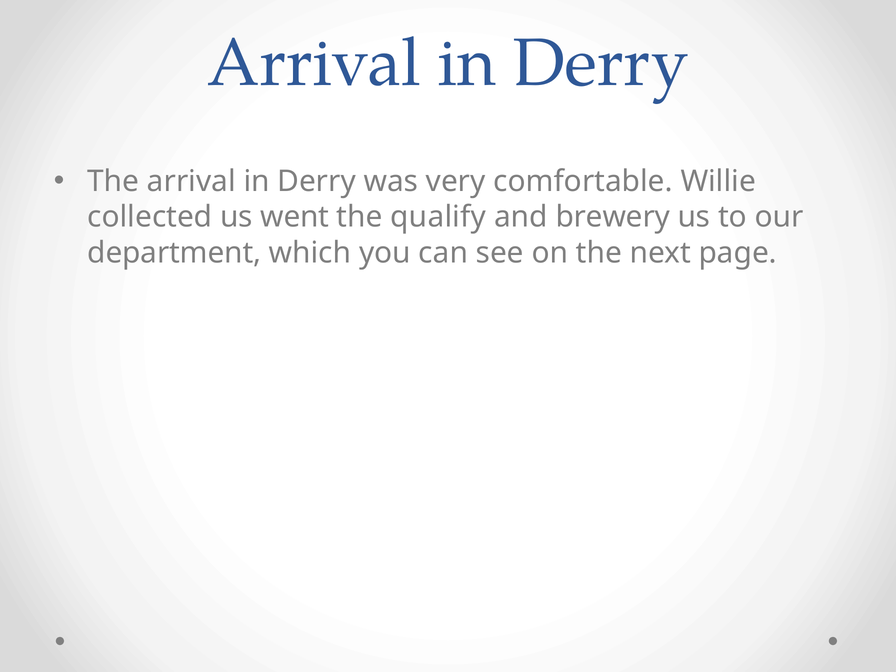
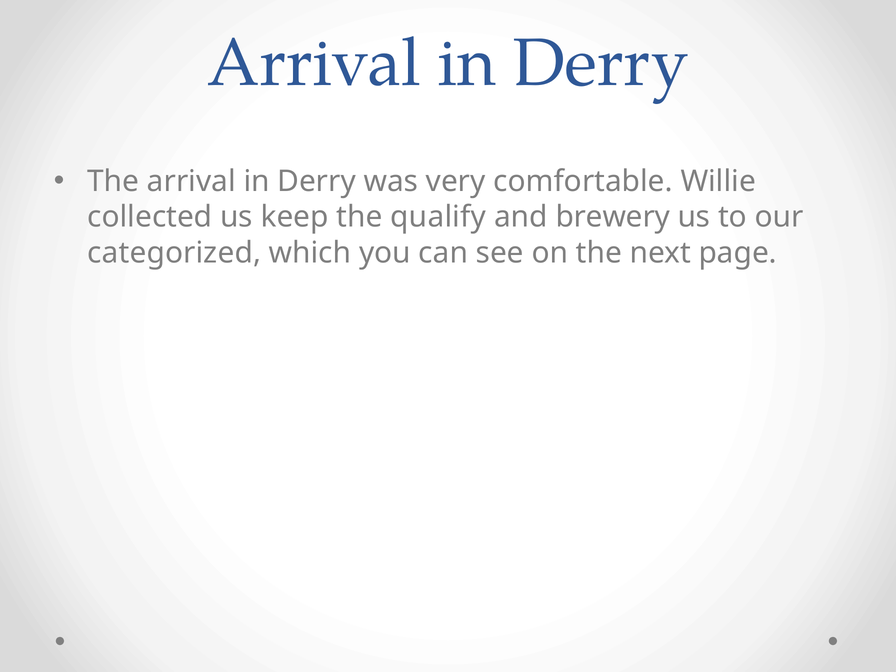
went: went -> keep (295, 217)
department: department -> categorized (174, 253)
